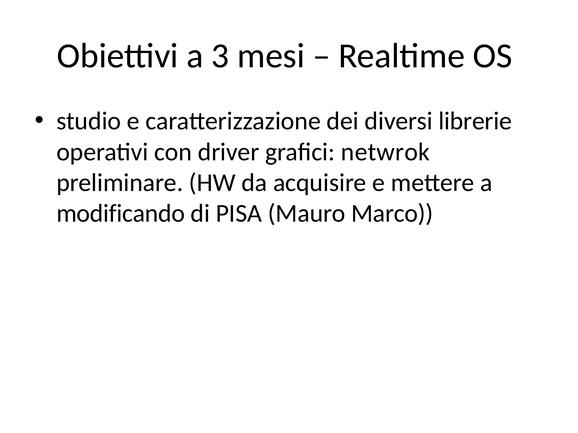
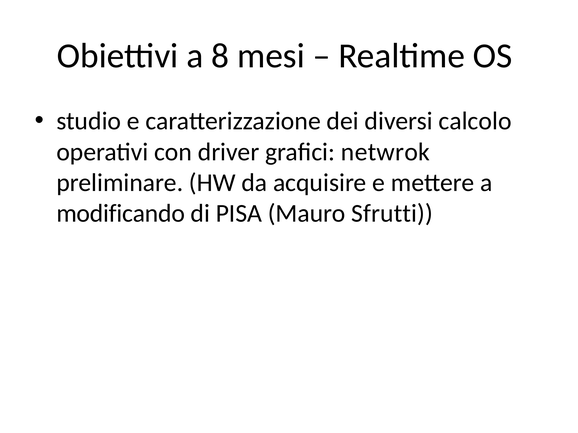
3: 3 -> 8 (220, 56)
librerie: librerie -> calcolo (475, 121)
Marco: Marco -> Sfrutti (392, 214)
